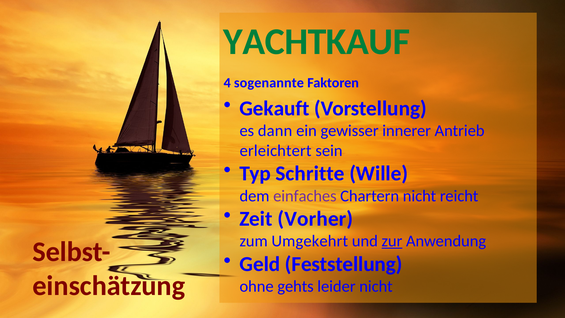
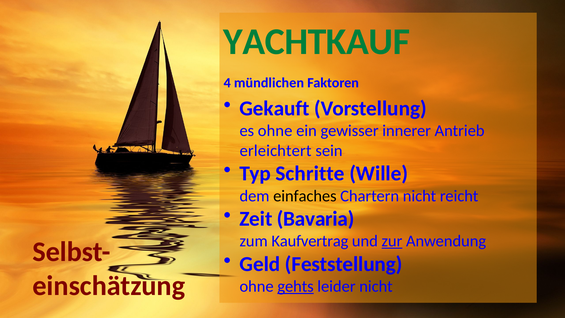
sogenannte: sogenannte -> mündlichen (269, 83)
es dann: dann -> ohne (275, 131)
einfaches colour: purple -> black (305, 196)
Vorher: Vorher -> Bavaria (316, 219)
Umgekehrt: Umgekehrt -> Kaufvertrag (310, 241)
gehts underline: none -> present (295, 286)
